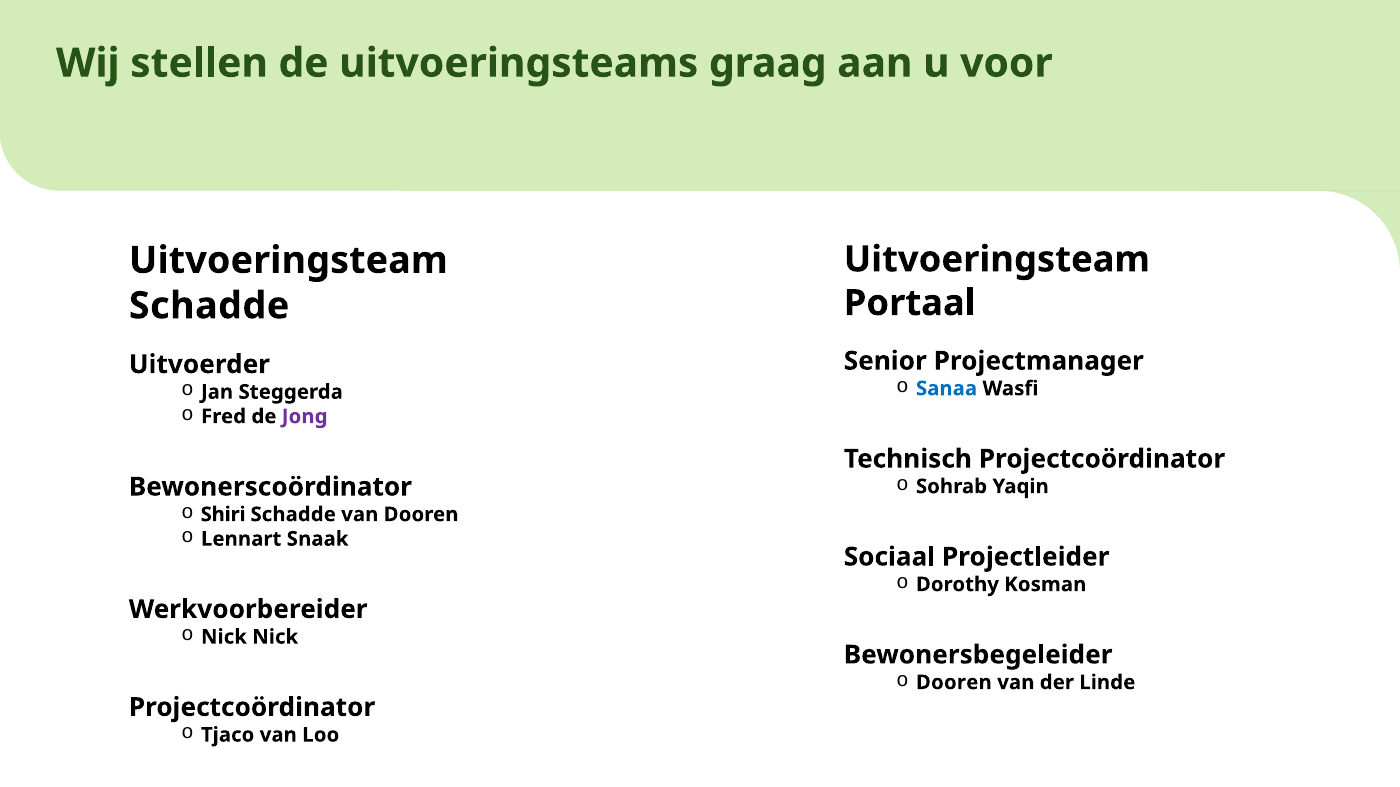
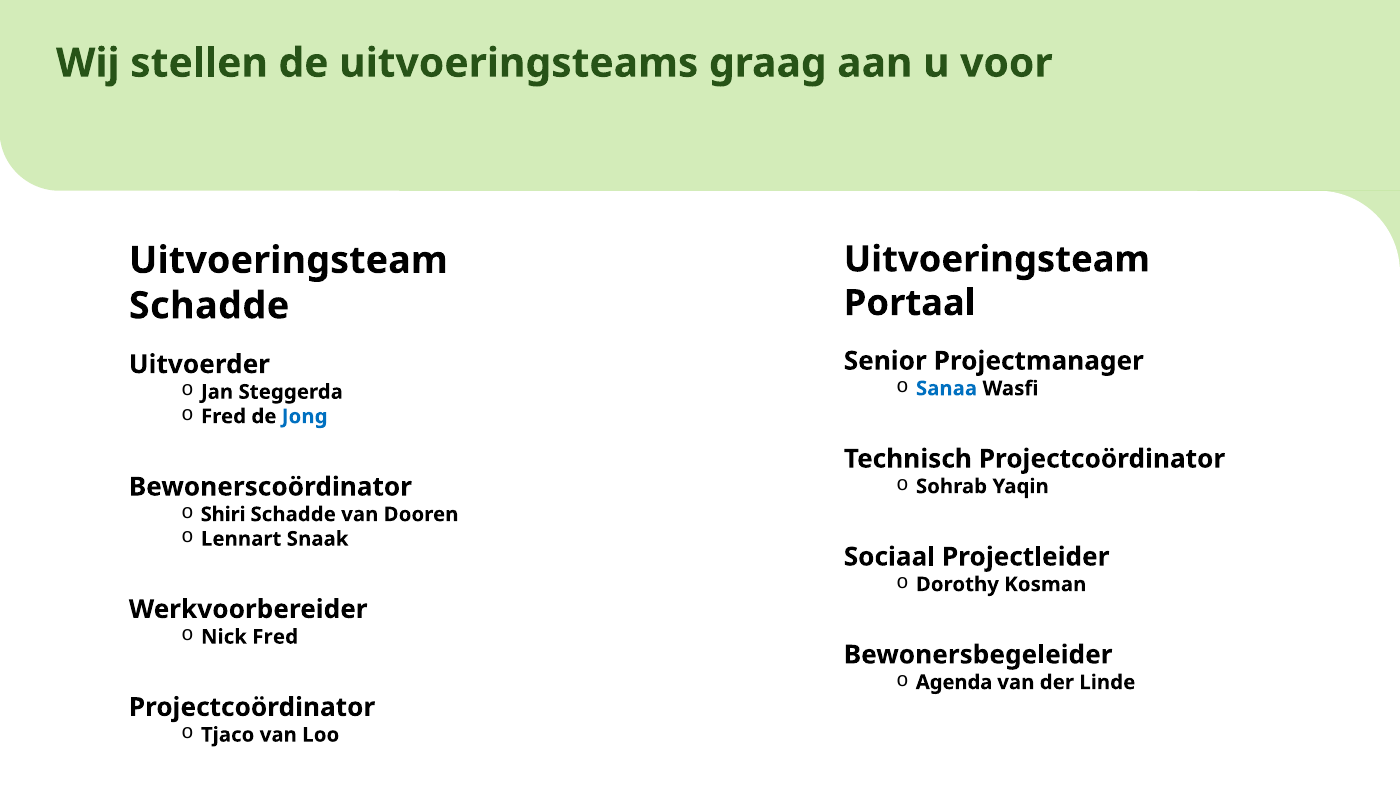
Jong colour: purple -> blue (305, 417)
Nick Nick: Nick -> Fred (275, 637)
Dooren: Dooren -> Agenda (954, 683)
